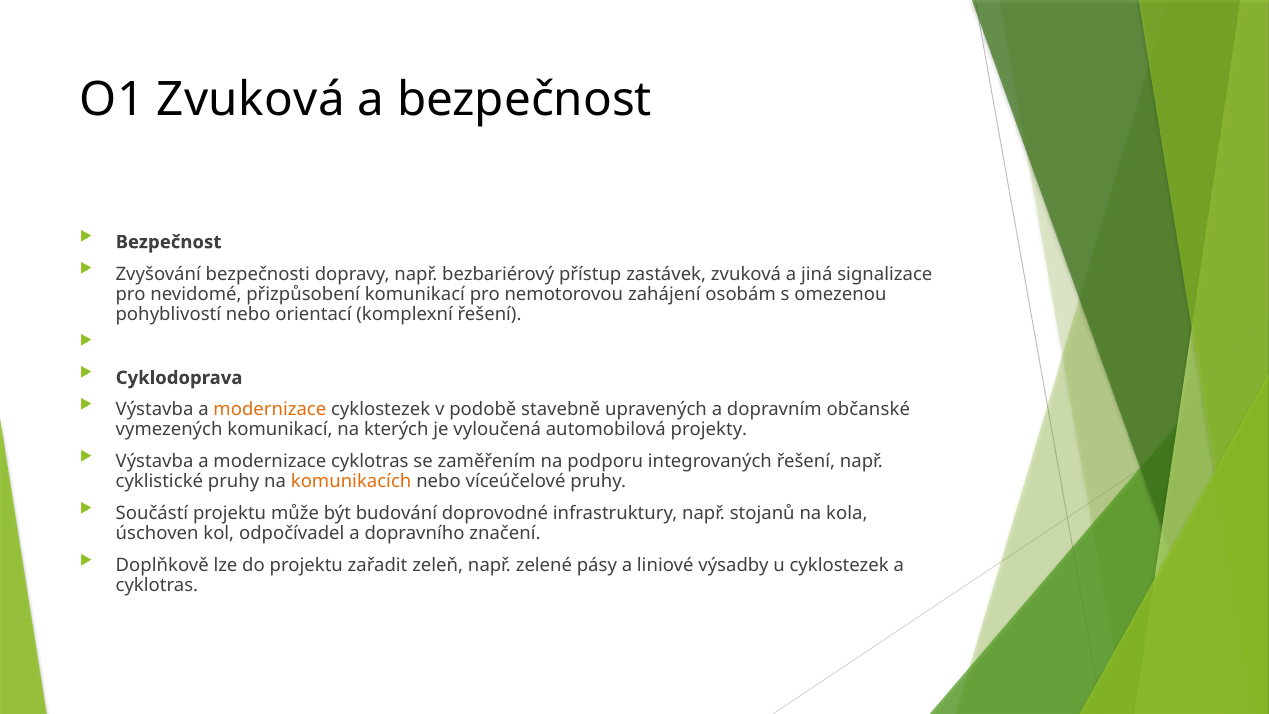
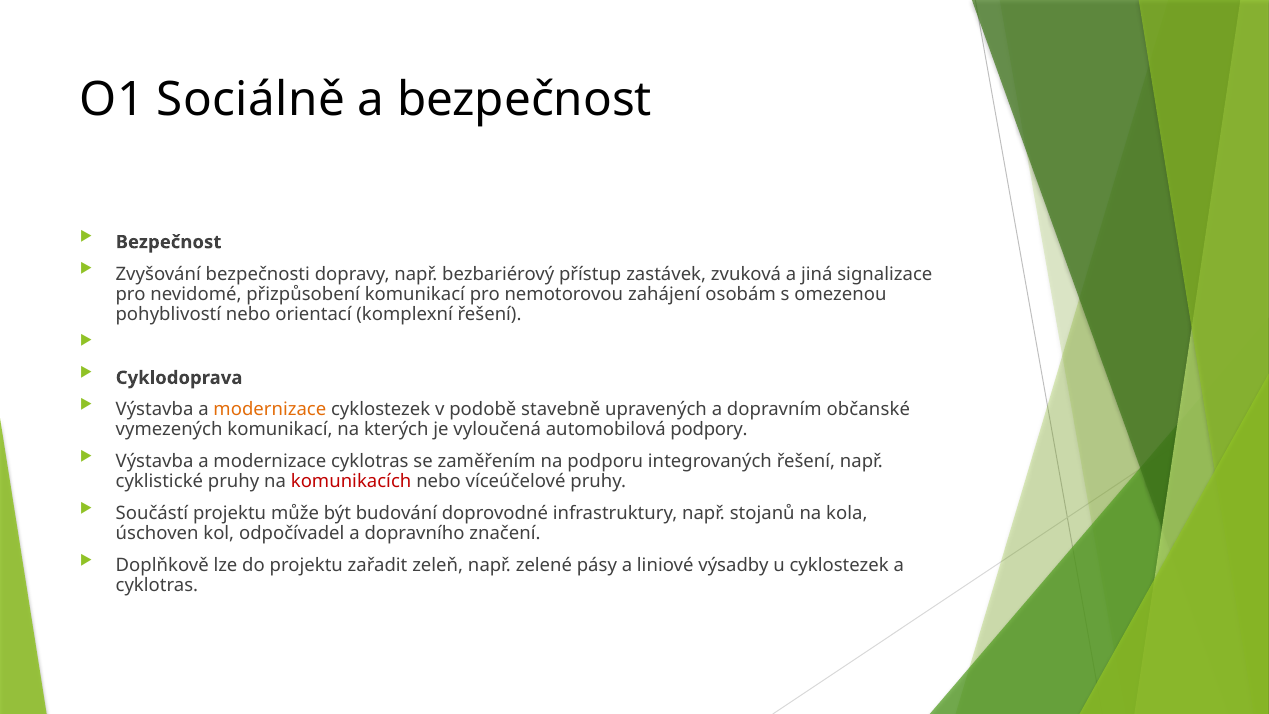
O1 Zvuková: Zvuková -> Sociálně (251, 100)
projekty: projekty -> podpory (709, 430)
komunikacích colour: orange -> red (351, 482)
